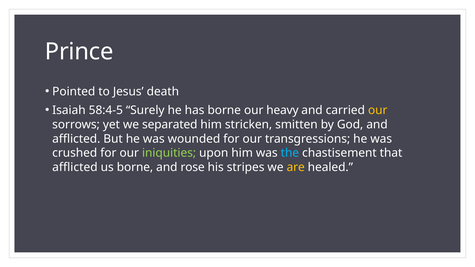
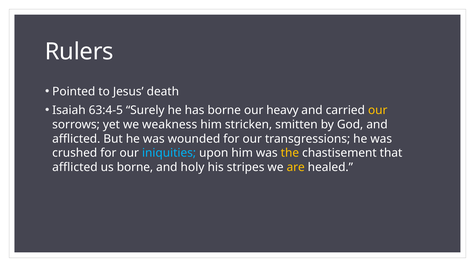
Prince: Prince -> Rulers (79, 52)
58:4-5: 58:4-5 -> 63:4-5 (106, 110)
separated: separated -> weakness (170, 125)
iniquities colour: light green -> light blue (169, 153)
the colour: light blue -> yellow (290, 153)
rose: rose -> holy (193, 167)
